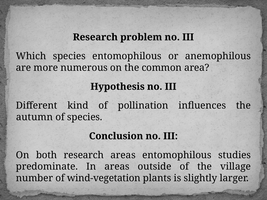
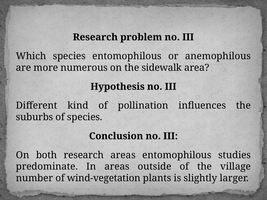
common: common -> sidewalk (162, 68)
autumn: autumn -> suburbs (35, 117)
